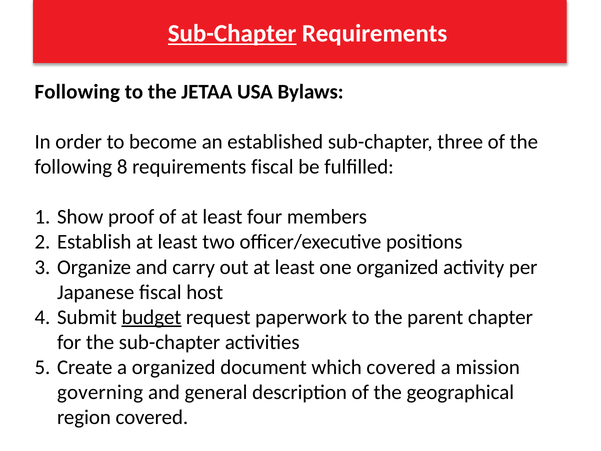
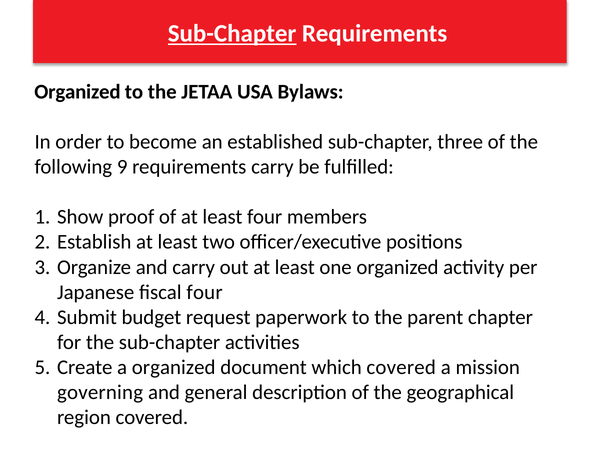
Following: Following -> Organized (77, 92)
8: 8 -> 9 (122, 167)
requirements fiscal: fiscal -> carry (272, 167)
fiscal host: host -> four (205, 292)
budget underline: present -> none (151, 317)
